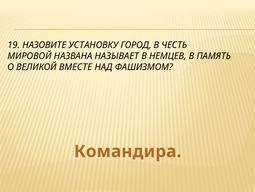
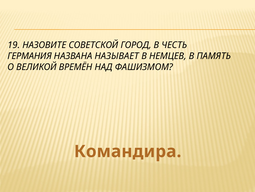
УСТАНОВКУ: УСТАНОВКУ -> СОВЕТСКОЙ (93, 45)
МИРОВОЙ: МИРОВОЙ -> ГЕРМАНИЯ (30, 56)
ВМЕСТЕ: ВМЕСТЕ -> ВРЕМЁН (76, 67)
